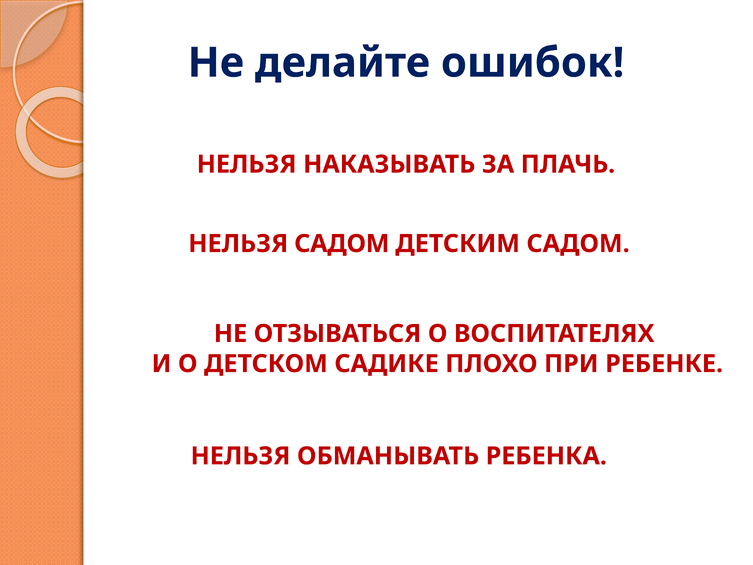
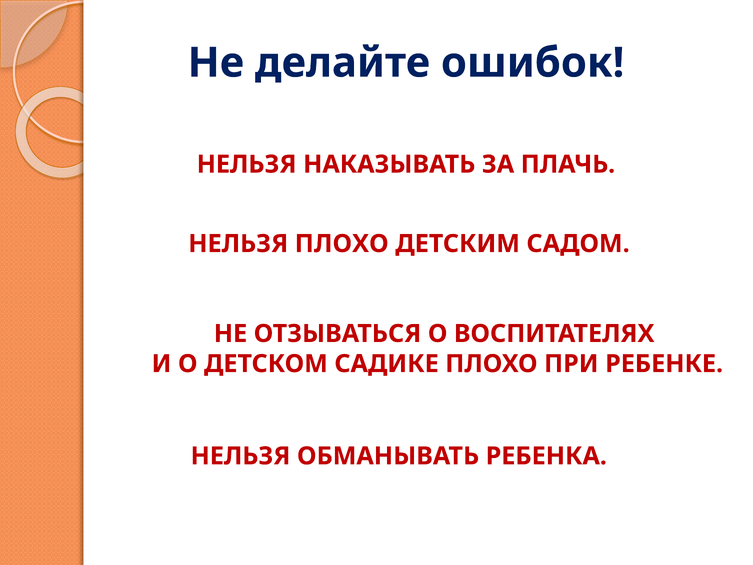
НЕЛЬЗЯ САДОМ: САДОМ -> ПЛОХО (342, 244)
